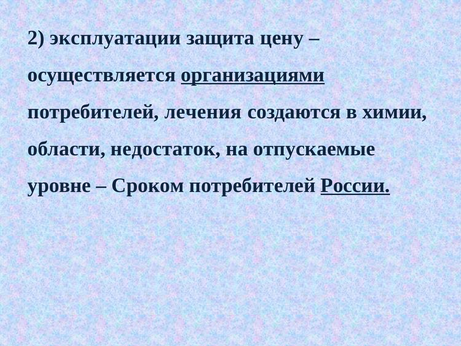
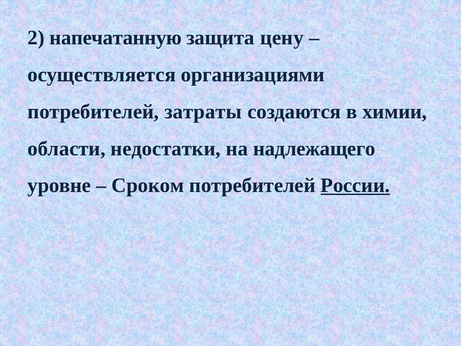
эксплуатации: эксплуатации -> напечатанную (116, 38)
организациями underline: present -> none (253, 75)
лечения: лечения -> затраты (203, 112)
недостаток: недостаток -> недостатки (166, 148)
отпускаемые: отпускаемые -> надлежащего (314, 148)
